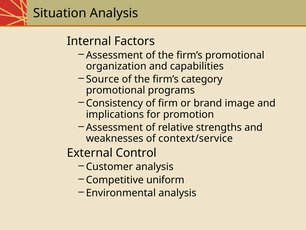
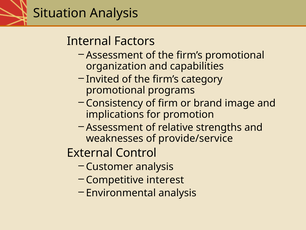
Source: Source -> Invited (103, 79)
context/service: context/service -> provide/service (196, 138)
uniform: uniform -> interest (165, 180)
